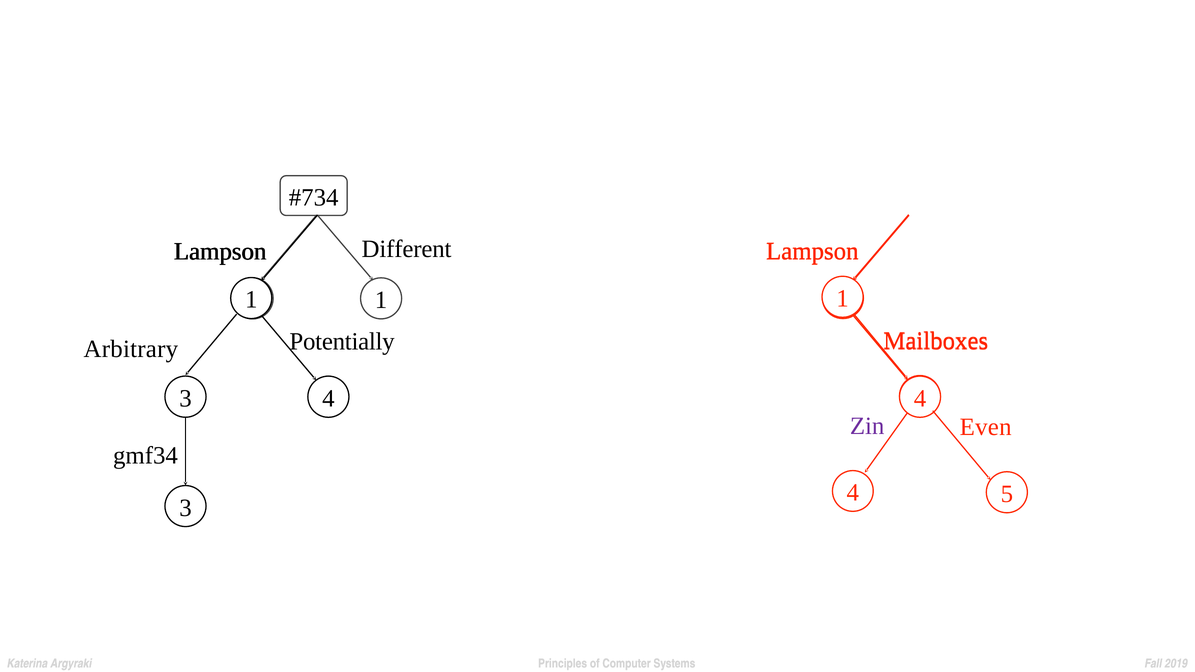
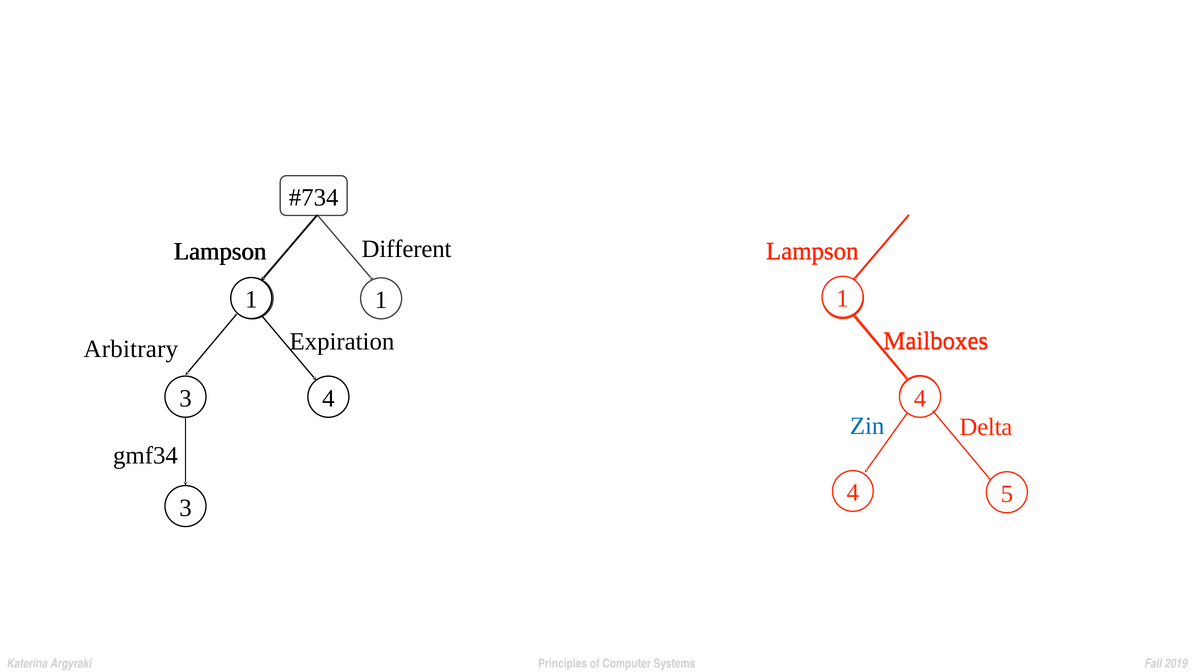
Potentially: Potentially -> Expiration (342, 341)
Zin colour: purple -> blue (867, 426)
Even: Even -> Delta (986, 427)
